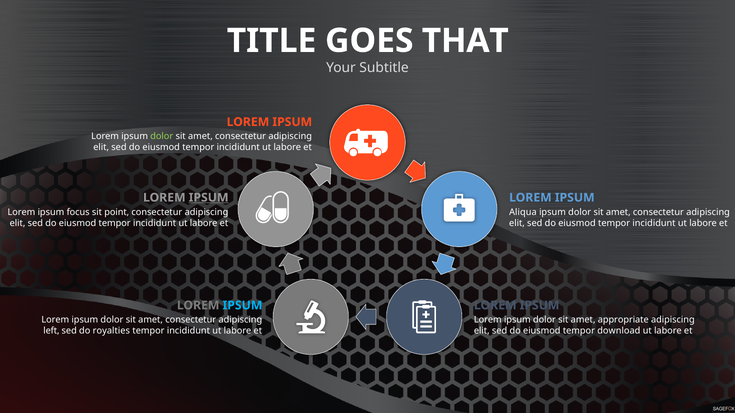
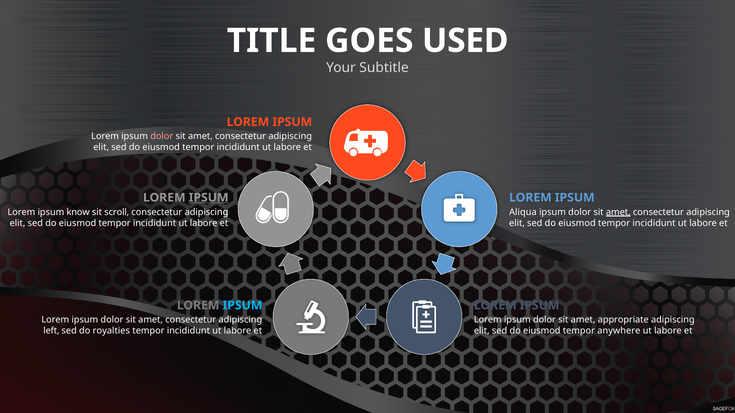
THAT: THAT -> USED (465, 41)
dolor colour: light green -> pink (162, 137)
focus: focus -> know (78, 212)
point: point -> scroll (117, 212)
amet underline: none -> present (618, 212)
download: download -> anywhere (619, 331)
